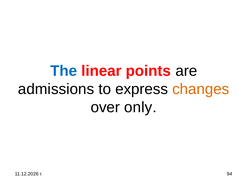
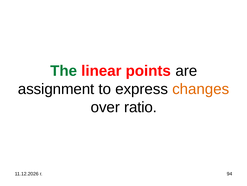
The colour: blue -> green (64, 71)
admissions: admissions -> assignment (56, 89)
only: only -> ratio (141, 107)
